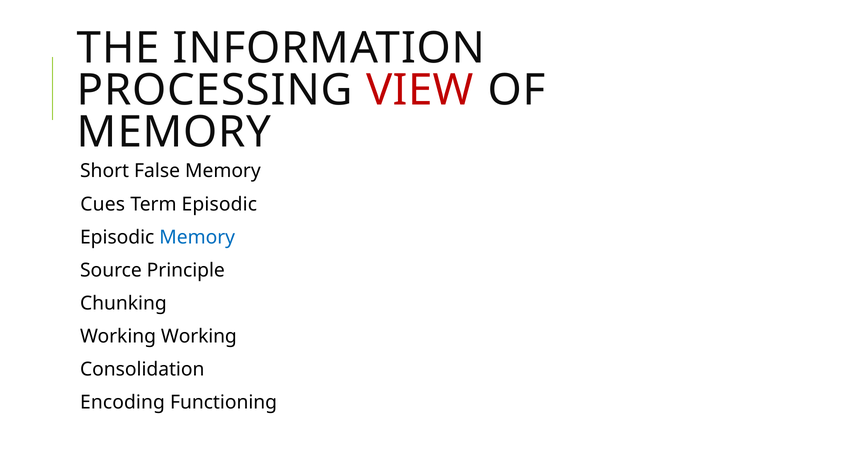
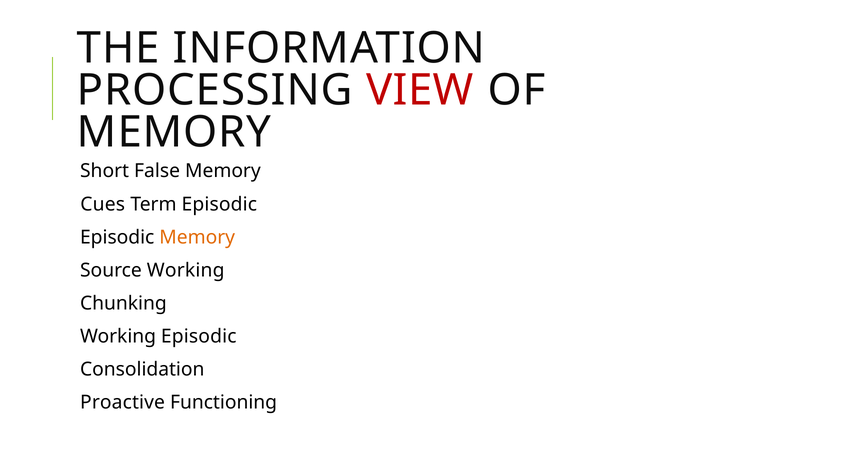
Memory colour: blue -> orange (197, 237)
Source Principle: Principle -> Working (186, 270)
Working Working: Working -> Episodic (199, 337)
Encoding: Encoding -> Proactive (123, 403)
